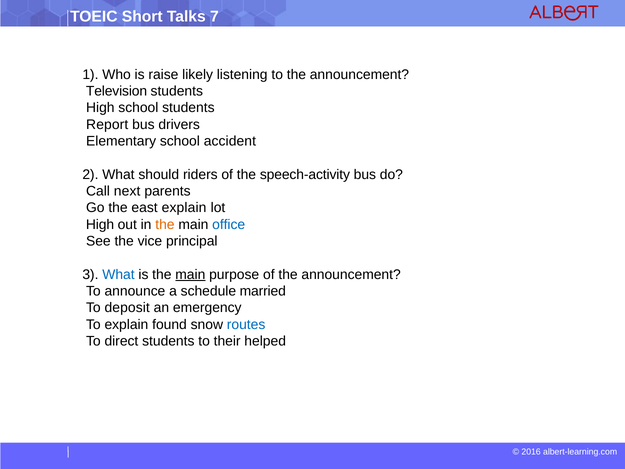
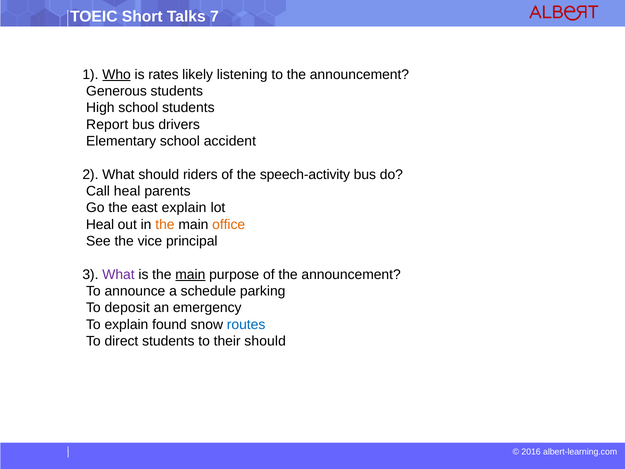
Who underline: none -> present (117, 74)
raise: raise -> rates (163, 74)
Television: Television -> Generous (116, 91)
Call next: next -> heal (127, 191)
High: High -> Heal (100, 224)
office colour: blue -> orange (229, 224)
What colour: blue -> purple (118, 274)
married: married -> parking (263, 291)
their helped: helped -> should (265, 341)
